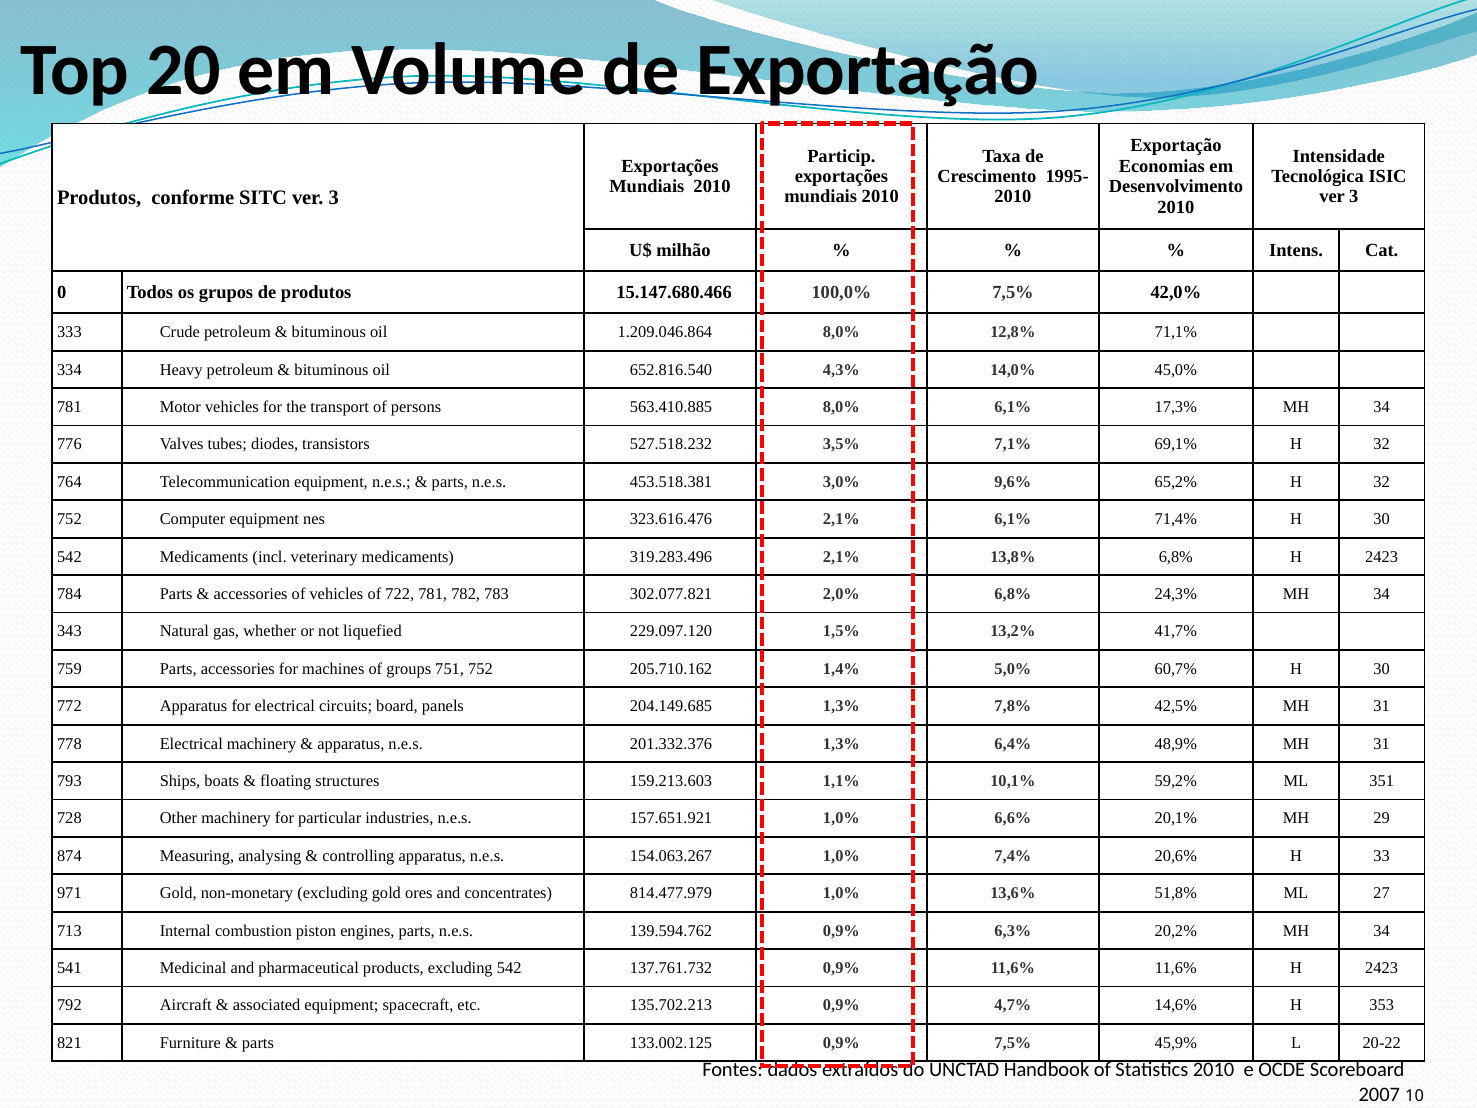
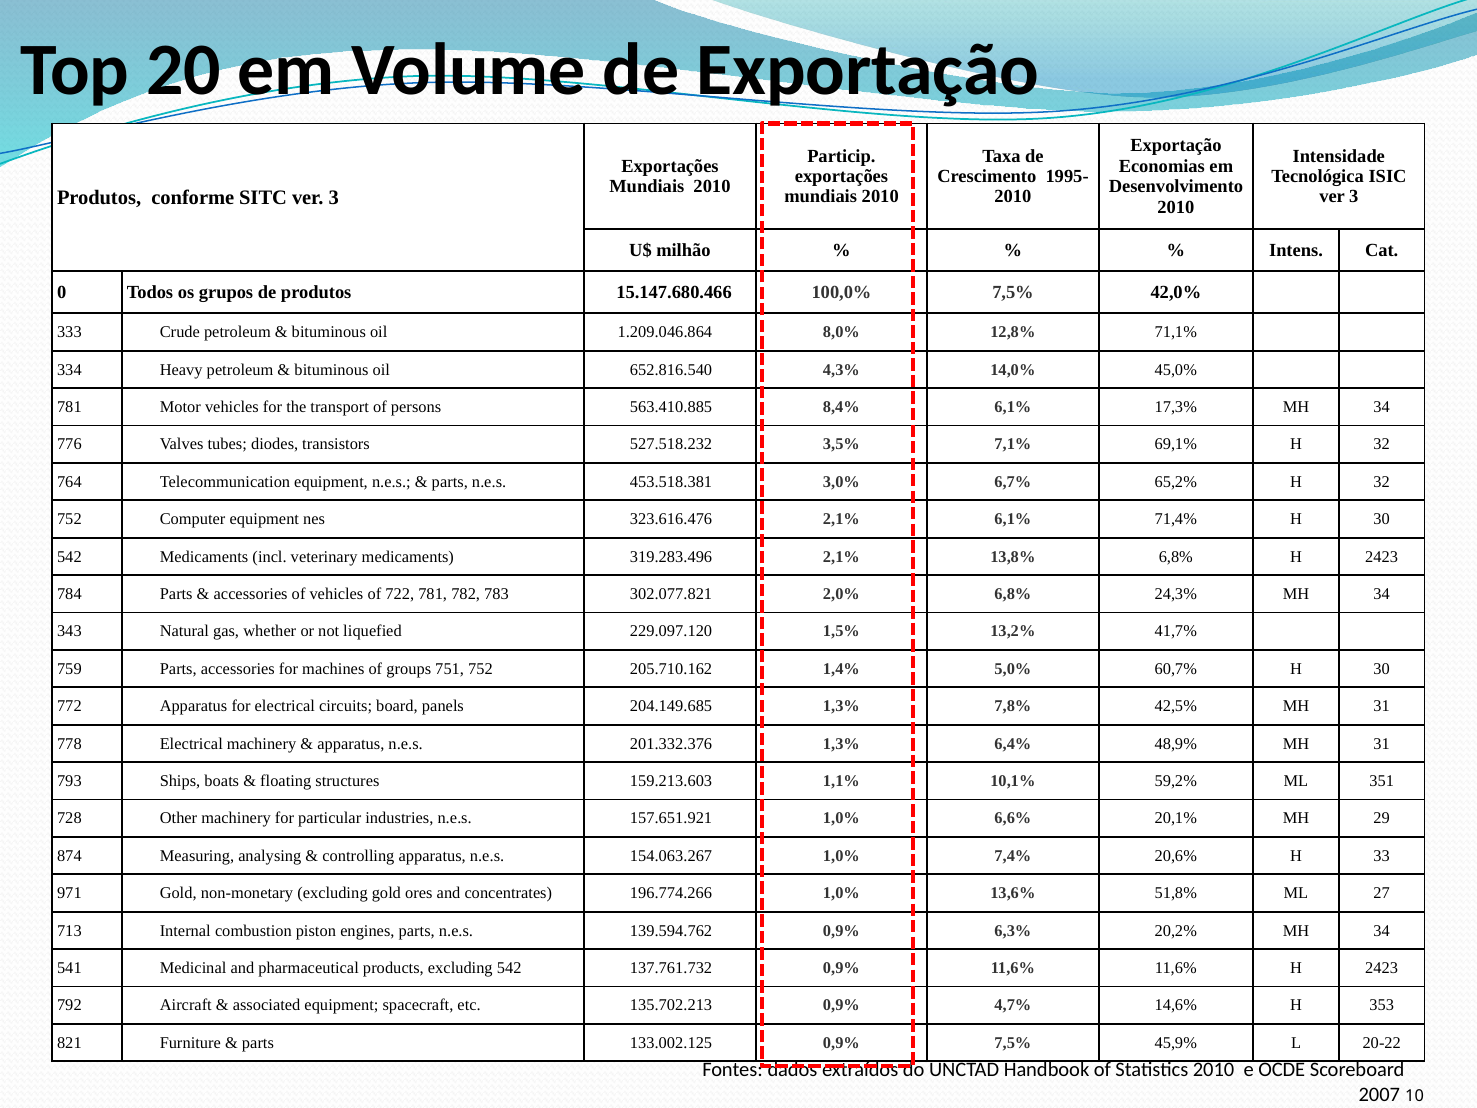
563.410.885 8,0%: 8,0% -> 8,4% (841, 407)
9,6%: 9,6% -> 6,7% (1013, 482)
814.477.979: 814.477.979 -> 196.774.266 (671, 893)
